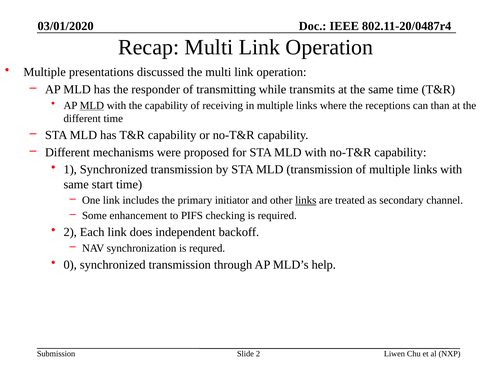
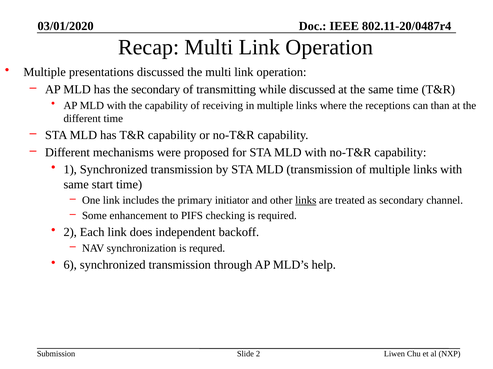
the responder: responder -> secondary (156, 90)
while transmits: transmits -> discussed (312, 90)
MLD underline: present -> none (92, 106)
0: 0 -> 6 (70, 265)
